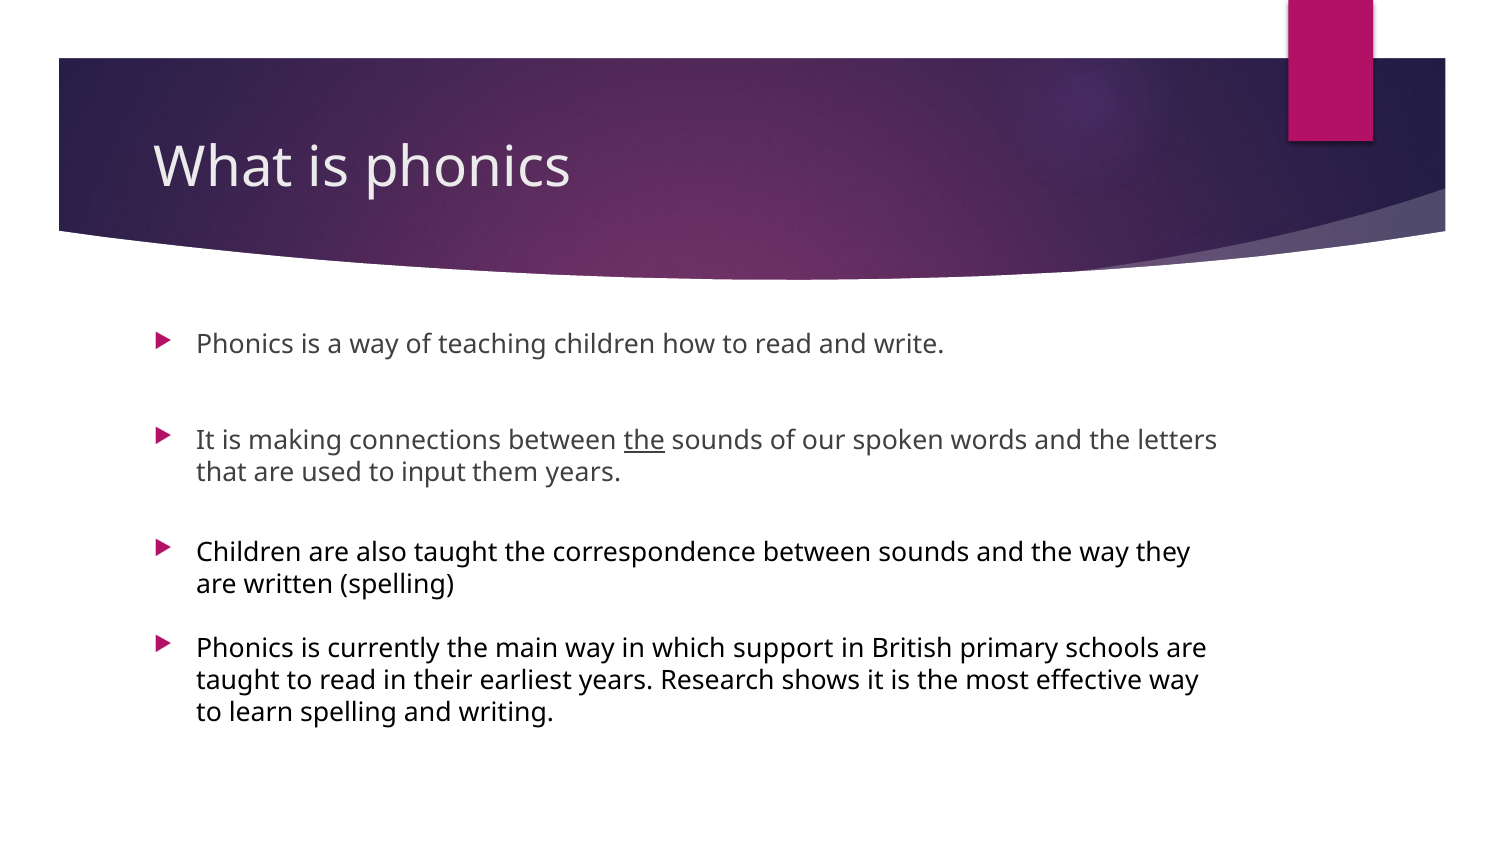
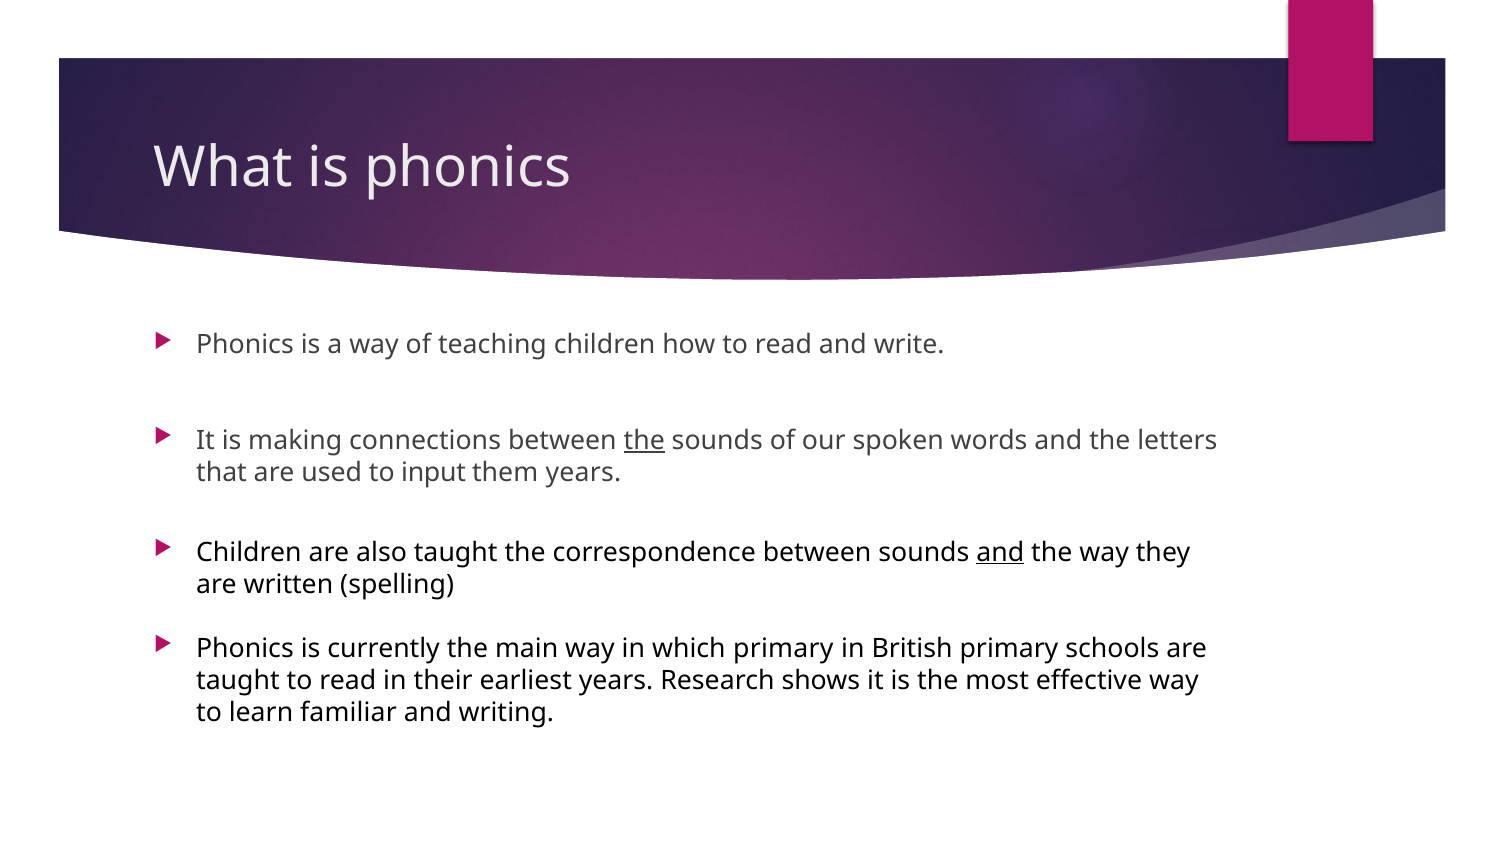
and underline: none -> present (1000, 552)
which support: support -> primary (783, 648)
learn spelling: spelling -> familiar (348, 712)
